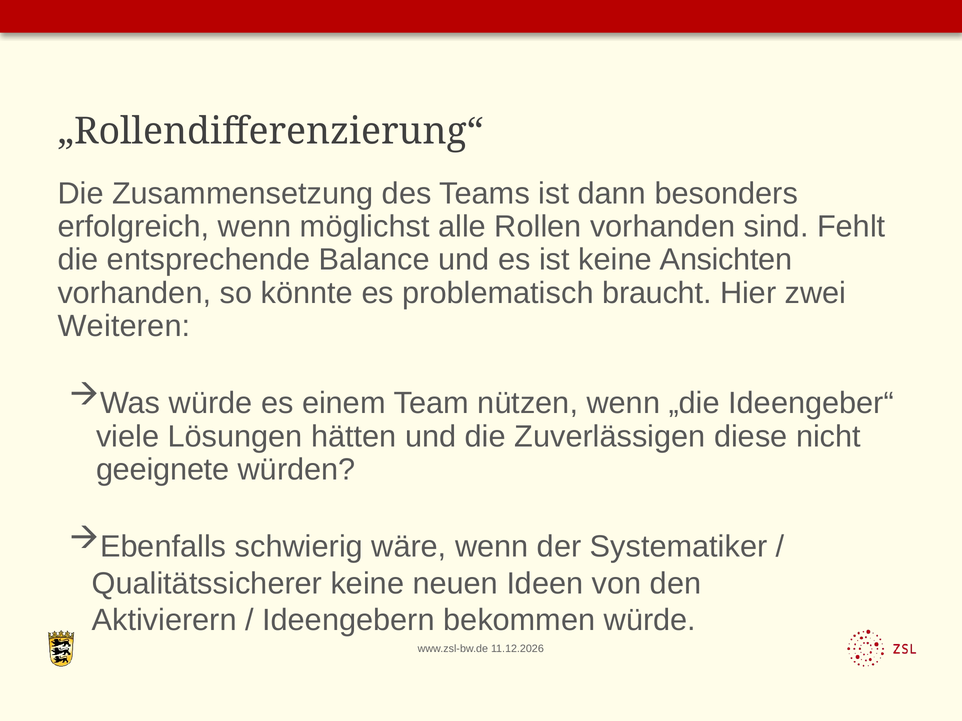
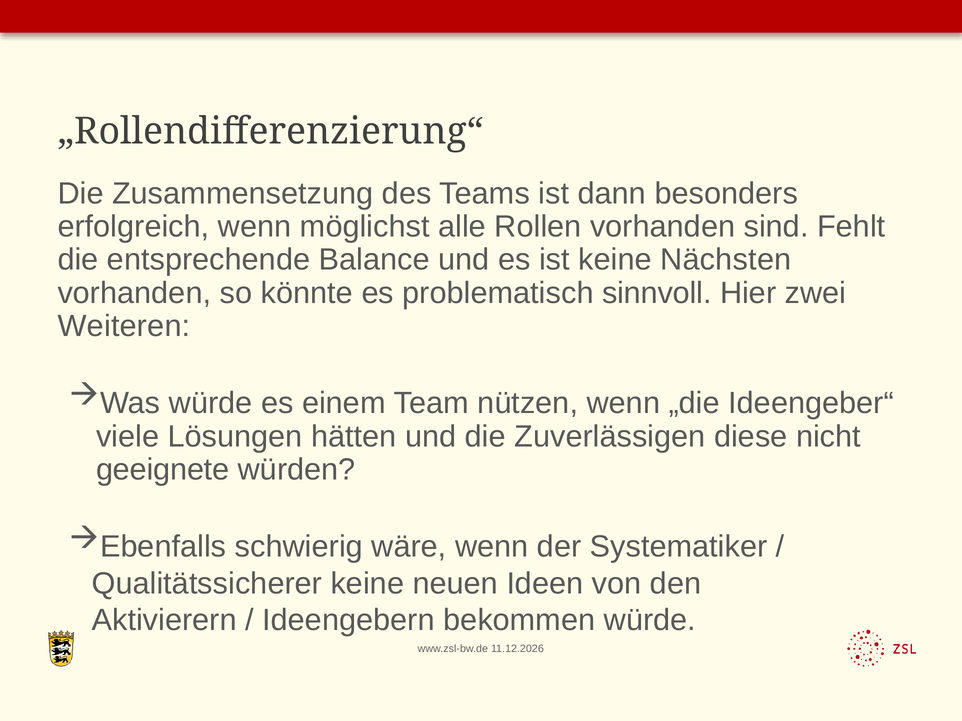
Ansichten: Ansichten -> Nächsten (726, 260)
braucht: braucht -> sinnvoll (657, 293)
